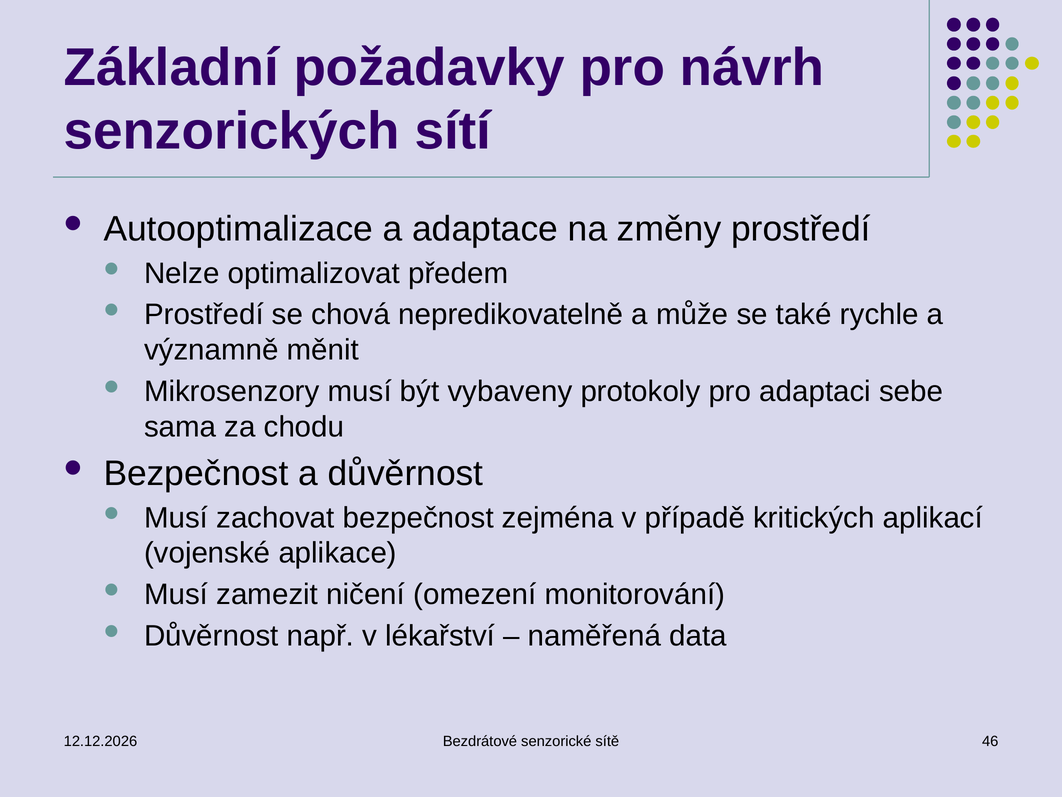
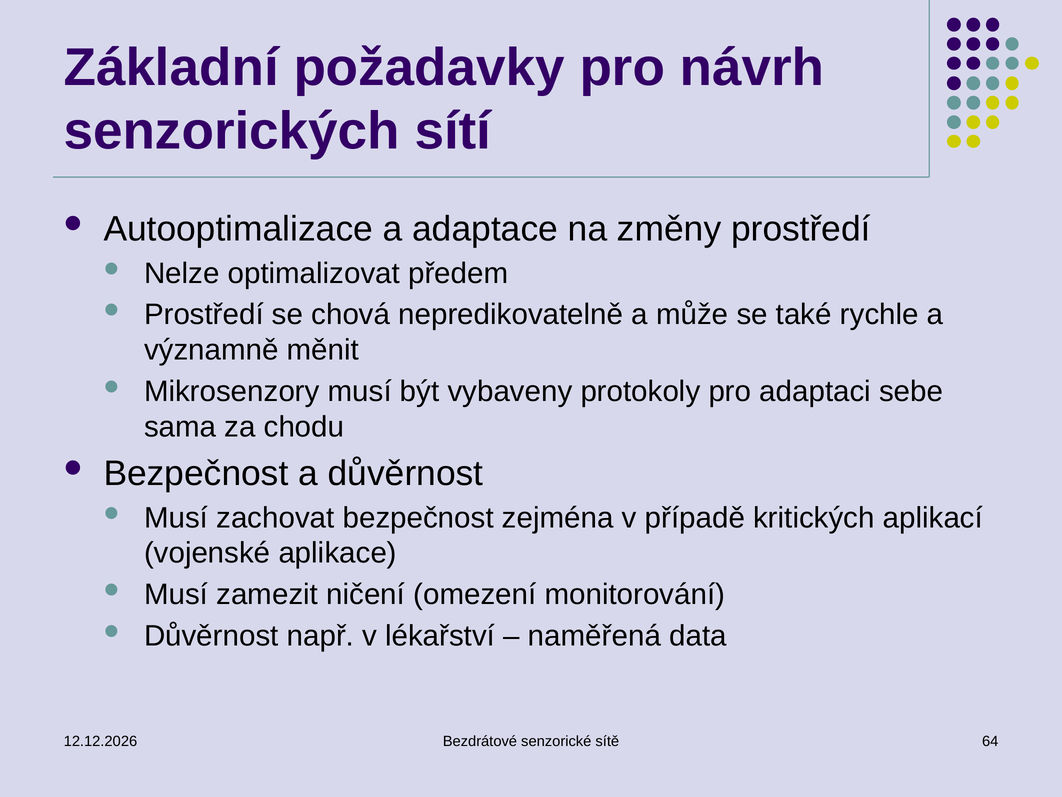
46: 46 -> 64 (990, 741)
